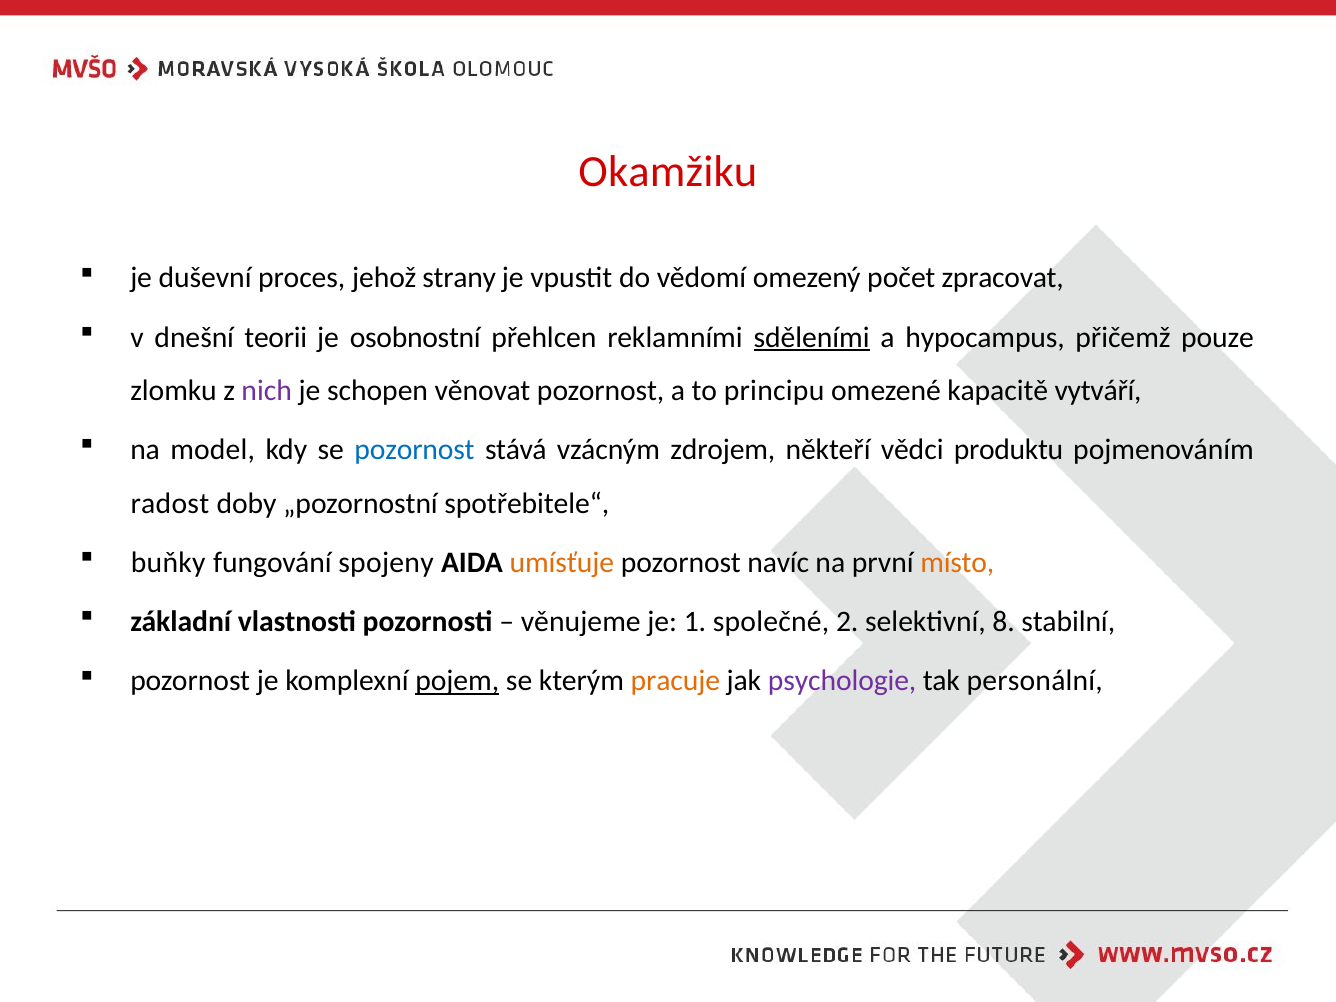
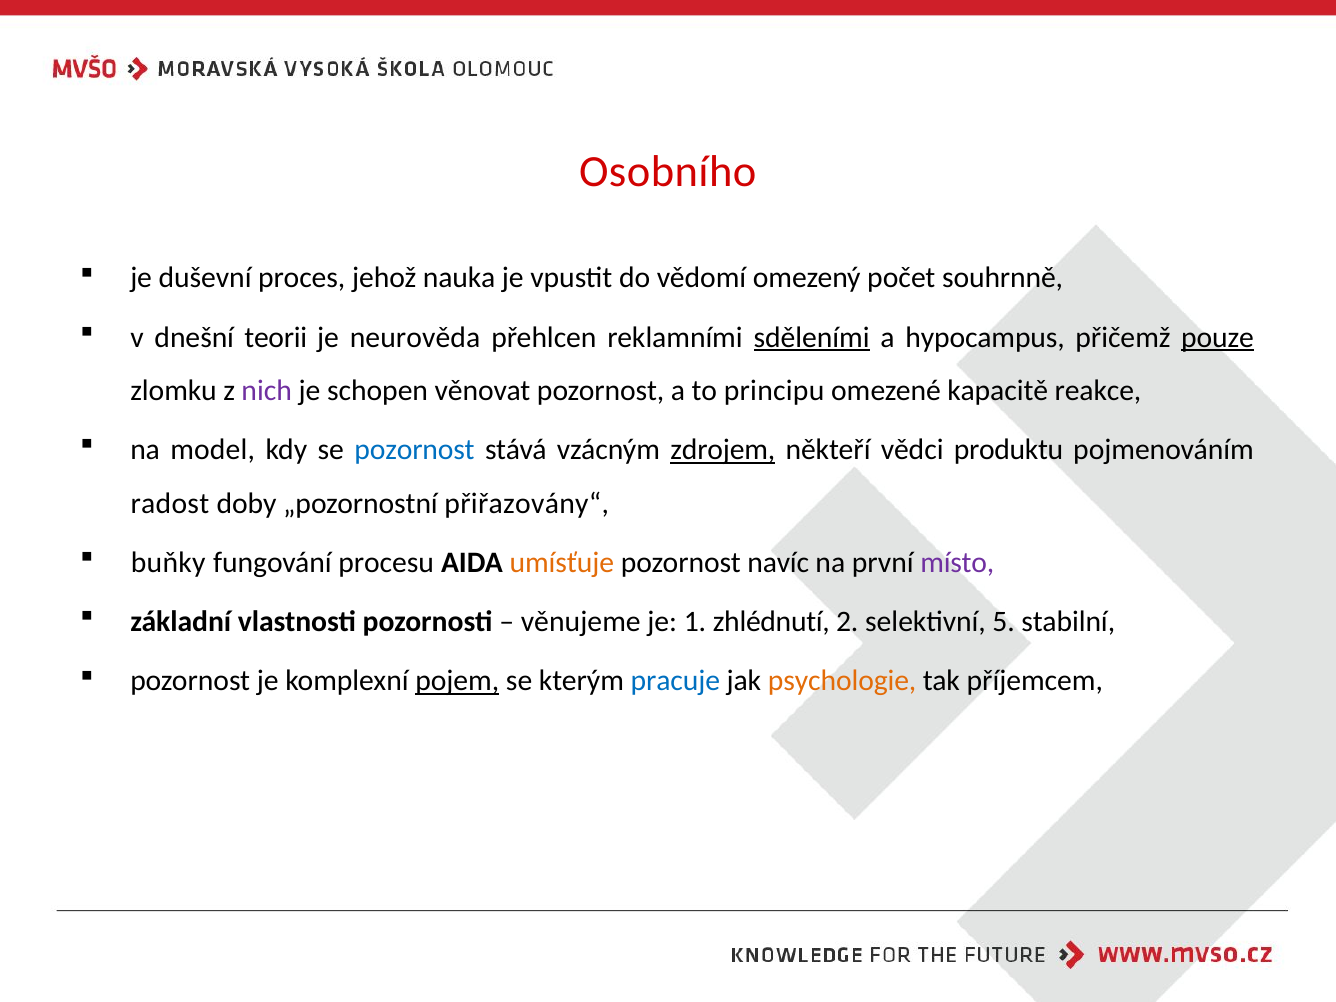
Okamžiku: Okamžiku -> Osobního (668, 172)
strany: strany -> nauka (459, 278)
zpracovat: zpracovat -> souhrnně (1003, 278)
osobnostní: osobnostní -> neurověda (415, 337)
pouze underline: none -> present (1218, 337)
vytváří: vytváří -> reakce (1098, 391)
zdrojem underline: none -> present (723, 450)
spotřebitele“: spotřebitele“ -> přiřazovány“ (527, 503)
spojeny: spojeny -> procesu (386, 563)
místo colour: orange -> purple (957, 563)
společné: společné -> zhlédnutí (771, 622)
8: 8 -> 5 (1004, 622)
pracuje colour: orange -> blue (675, 681)
psychologie colour: purple -> orange (842, 681)
personální: personální -> příjemcem (1035, 681)
